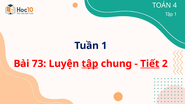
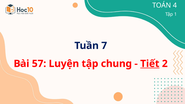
Tuần 1: 1 -> 7 (104, 46)
73: 73 -> 57 (39, 64)
tập underline: present -> none (90, 64)
